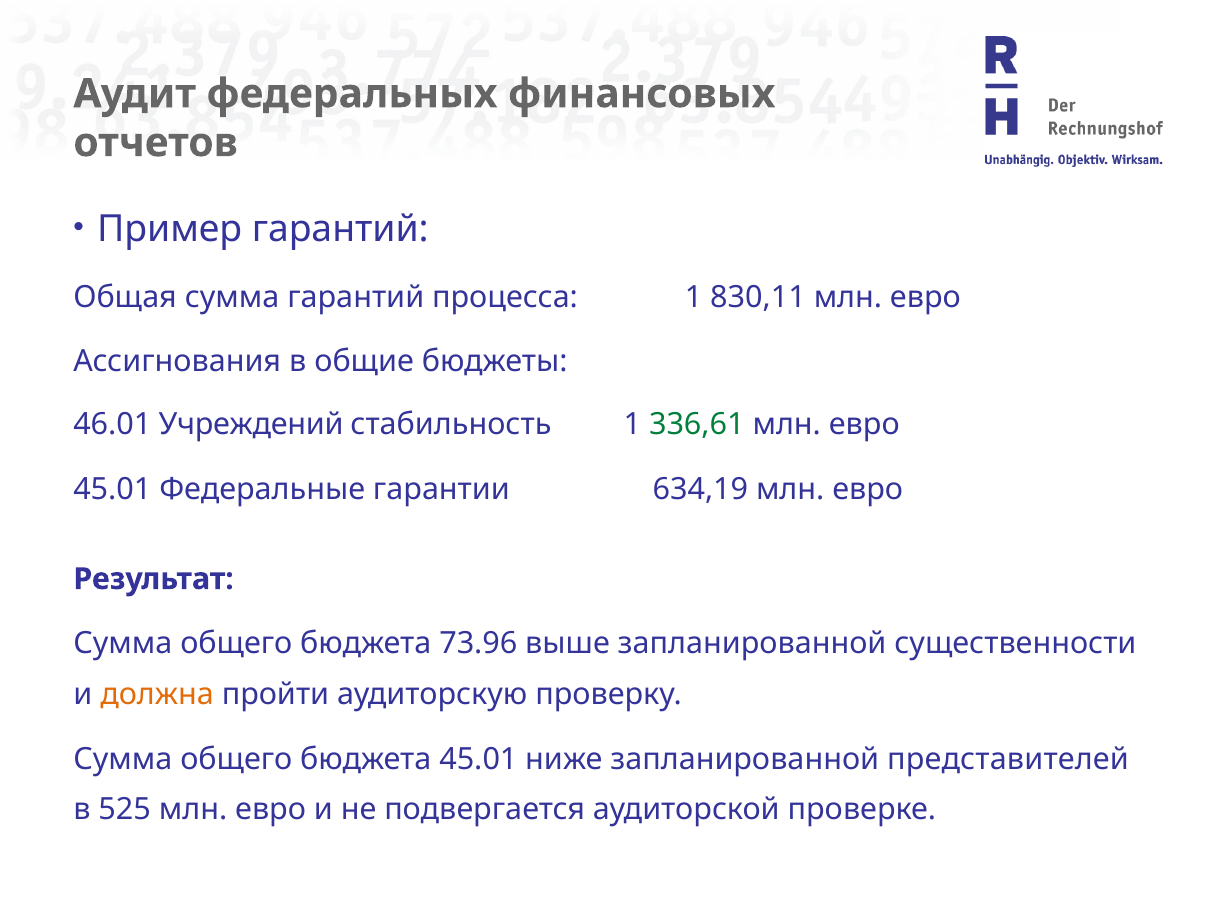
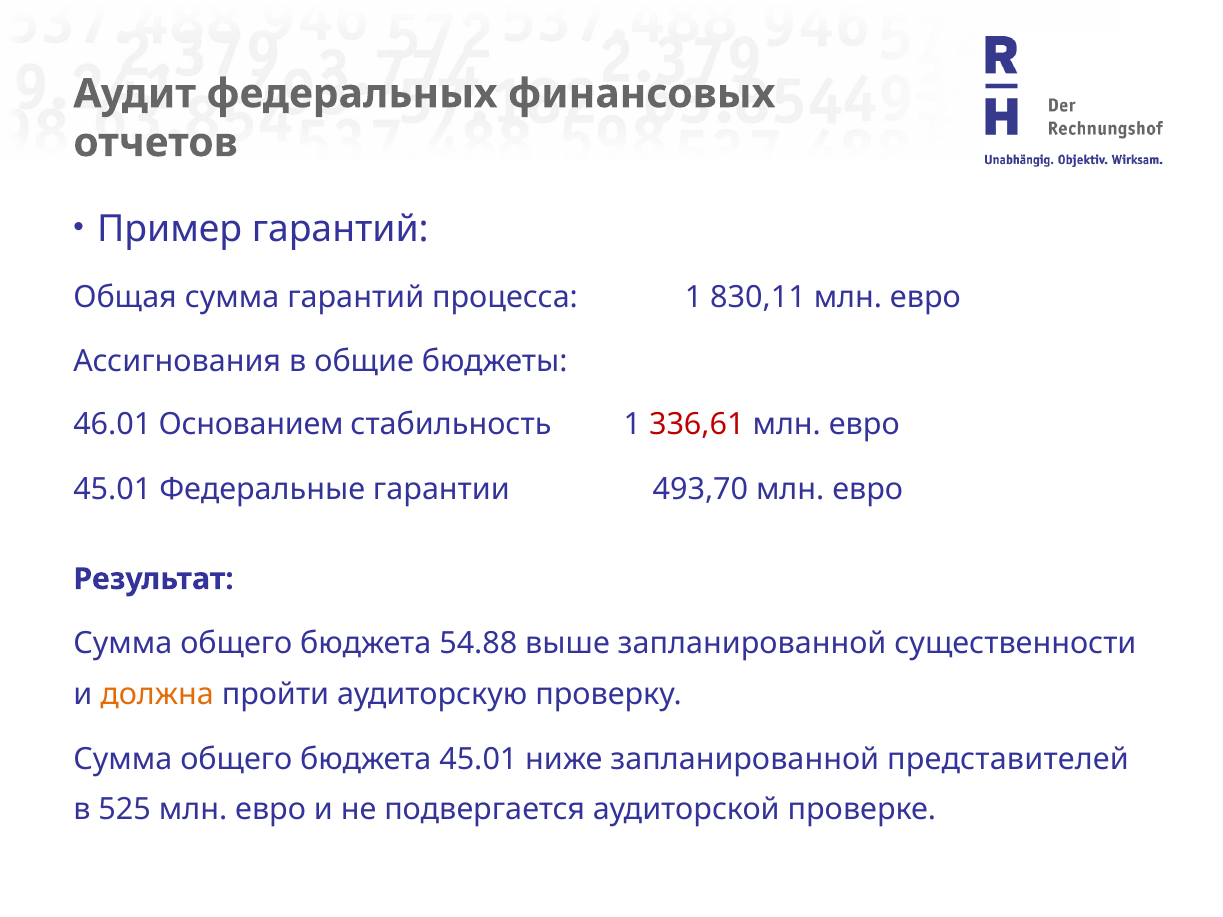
Учреждений: Учреждений -> Основанием (251, 425)
336,61 colour: green -> red (697, 425)
634,19: 634,19 -> 493,70 (700, 490)
73.96: 73.96 -> 54.88 (478, 644)
